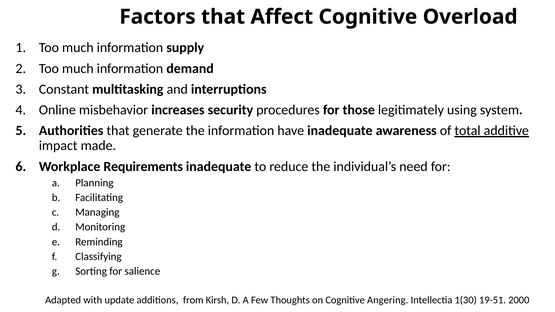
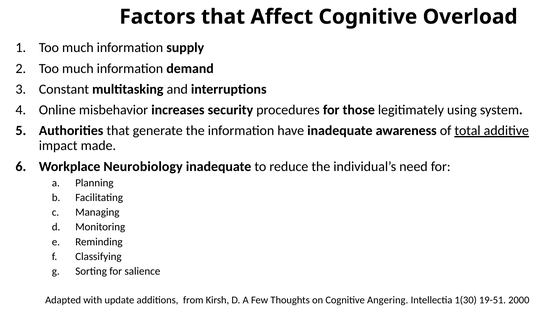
Requirements: Requirements -> Neurobiology (143, 167)
